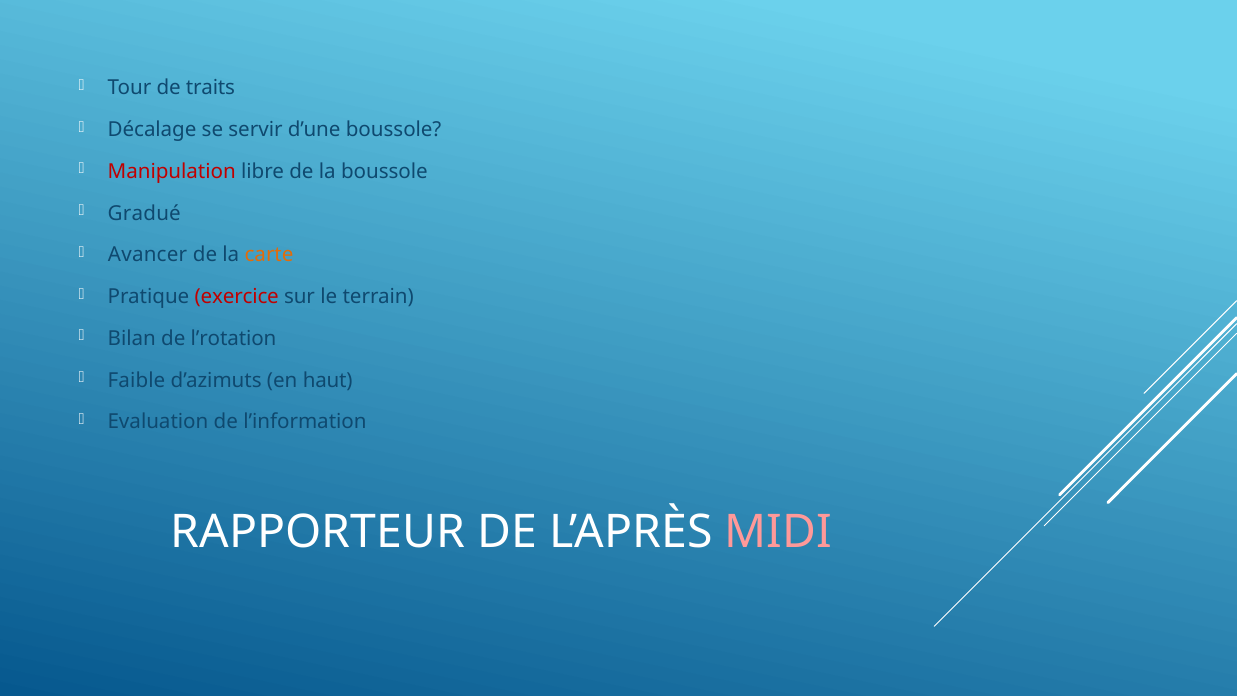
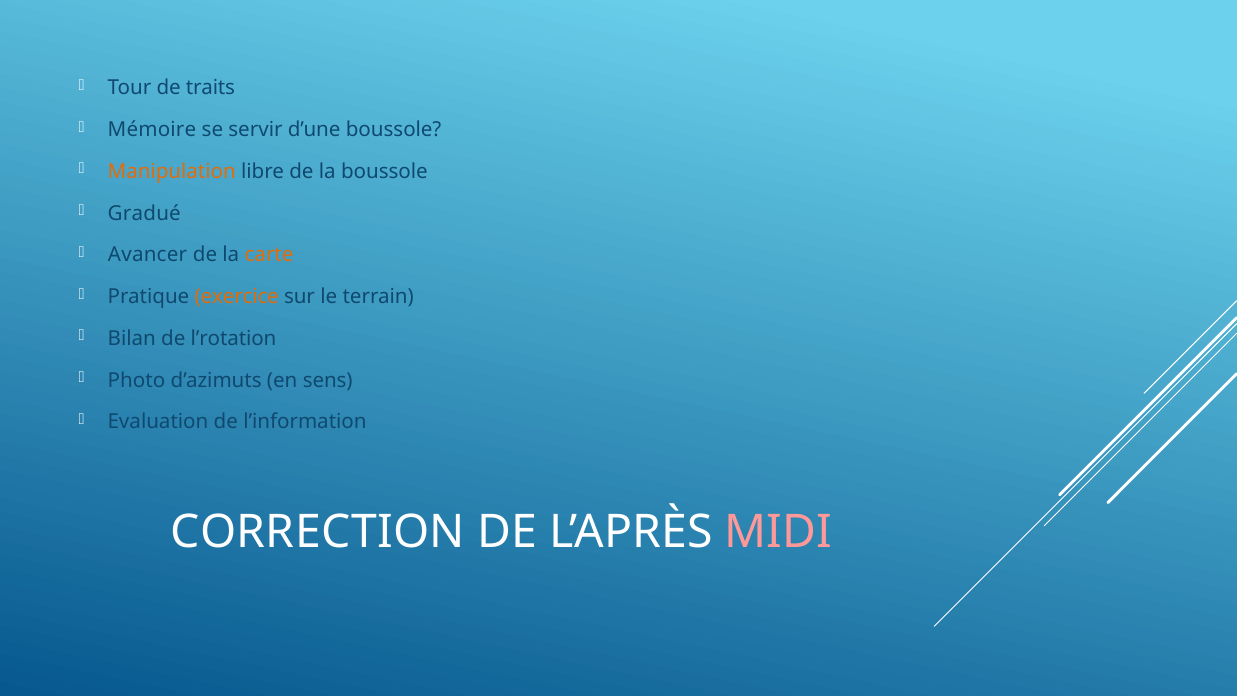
Décalage: Décalage -> Mémoire (152, 130)
Manipulation colour: red -> orange (172, 171)
exercice colour: red -> orange (237, 297)
Faible: Faible -> Photo (137, 380)
haut: haut -> sens (328, 380)
RAPPORTEUR: RAPPORTEUR -> CORRECTION (318, 532)
